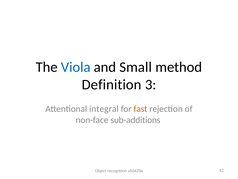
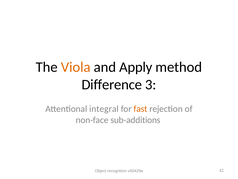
Viola colour: blue -> orange (76, 67)
Small: Small -> Apply (136, 67)
Definition: Definition -> Difference (112, 84)
